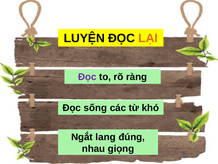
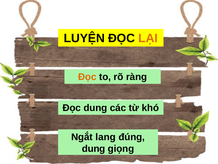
Đọc colour: purple -> orange (87, 77)
Đọc sống: sống -> dung (95, 107)
nhau: nhau -> dung (94, 148)
